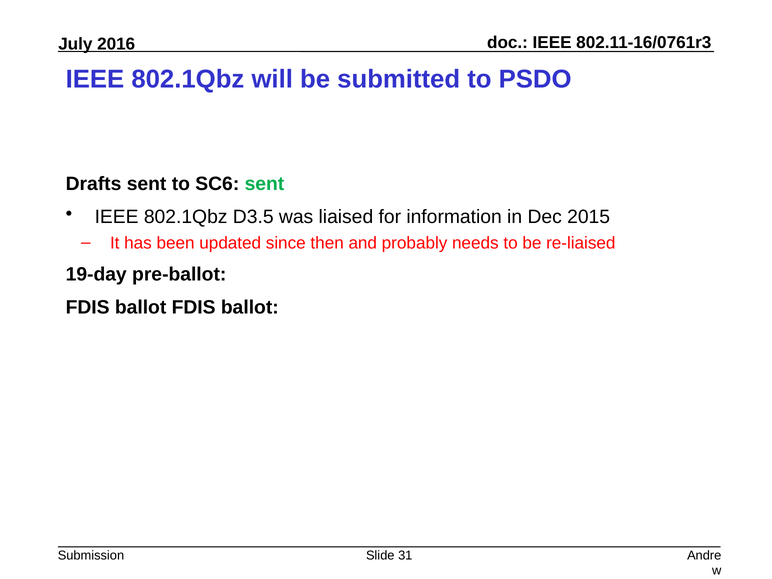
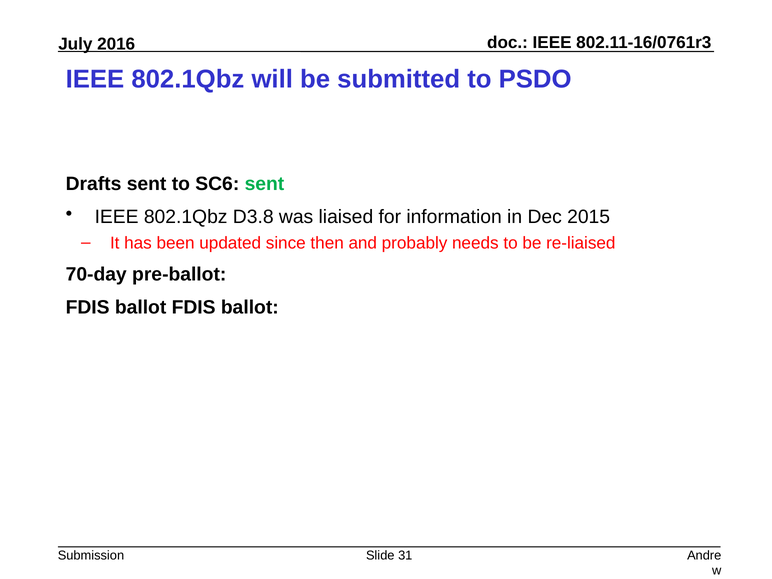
D3.5: D3.5 -> D3.8 (253, 217)
19-day: 19-day -> 70-day (96, 275)
